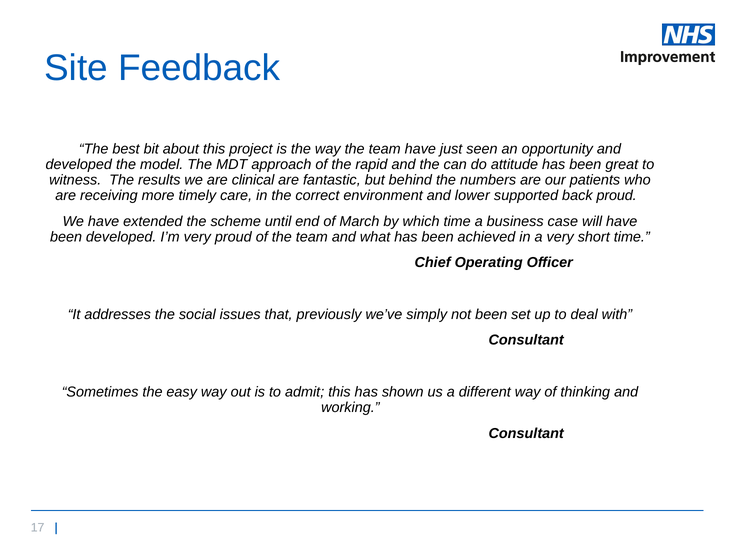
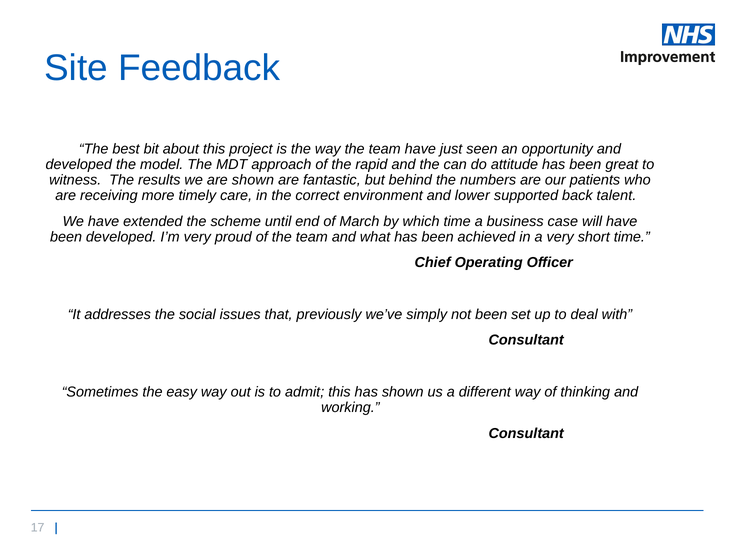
are clinical: clinical -> shown (253, 180)
back proud: proud -> talent (617, 195)
